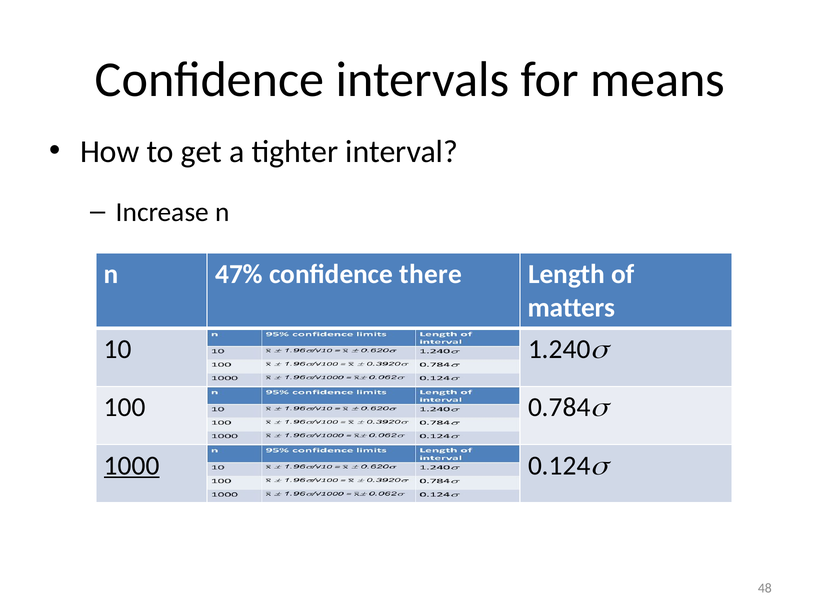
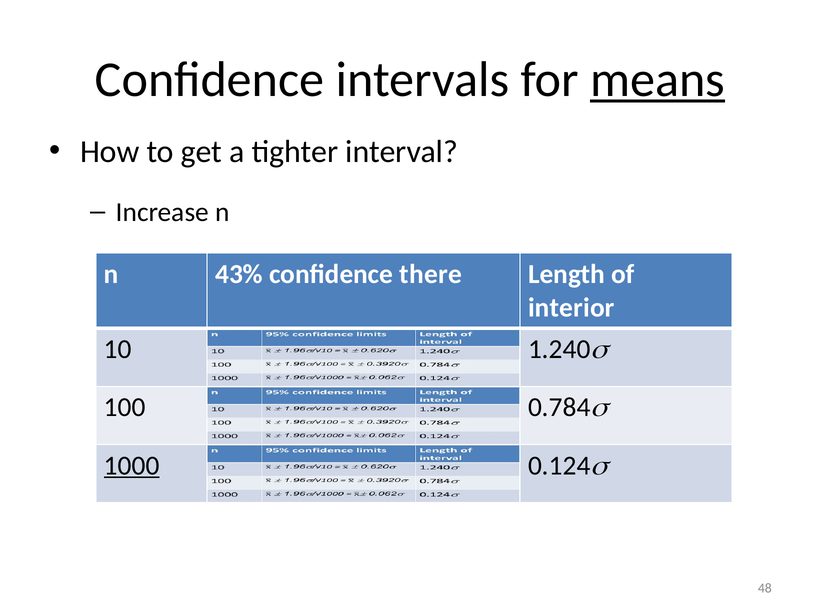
means underline: none -> present (658, 80)
47%: 47% -> 43% (239, 274)
matters: matters -> interior (571, 308)
